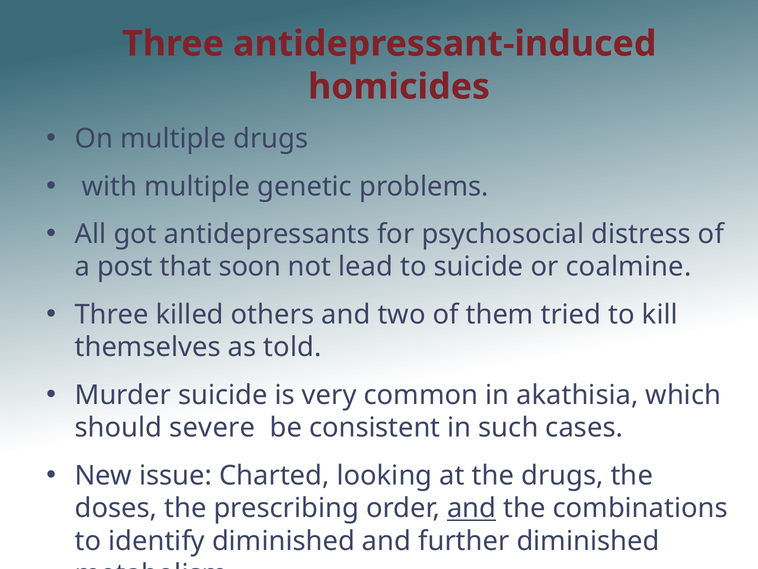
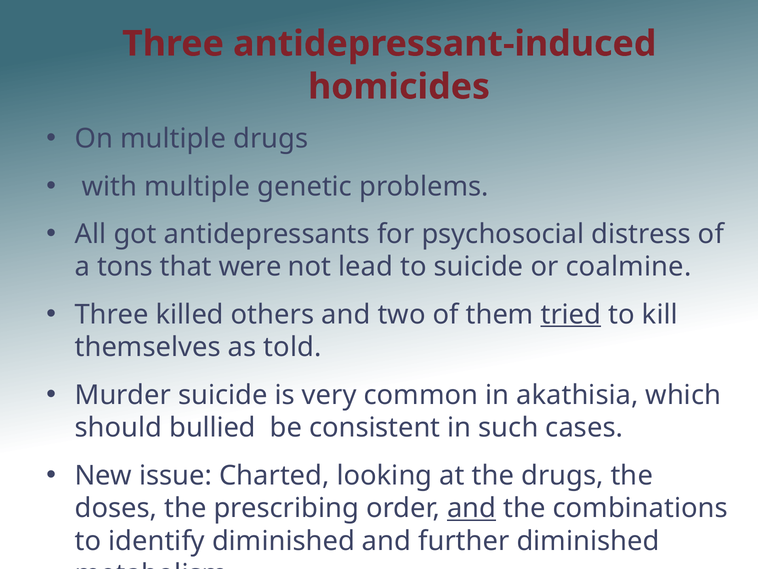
post: post -> tons (125, 267)
soon: soon -> were (250, 267)
tried underline: none -> present (571, 314)
severe: severe -> bullied (213, 428)
